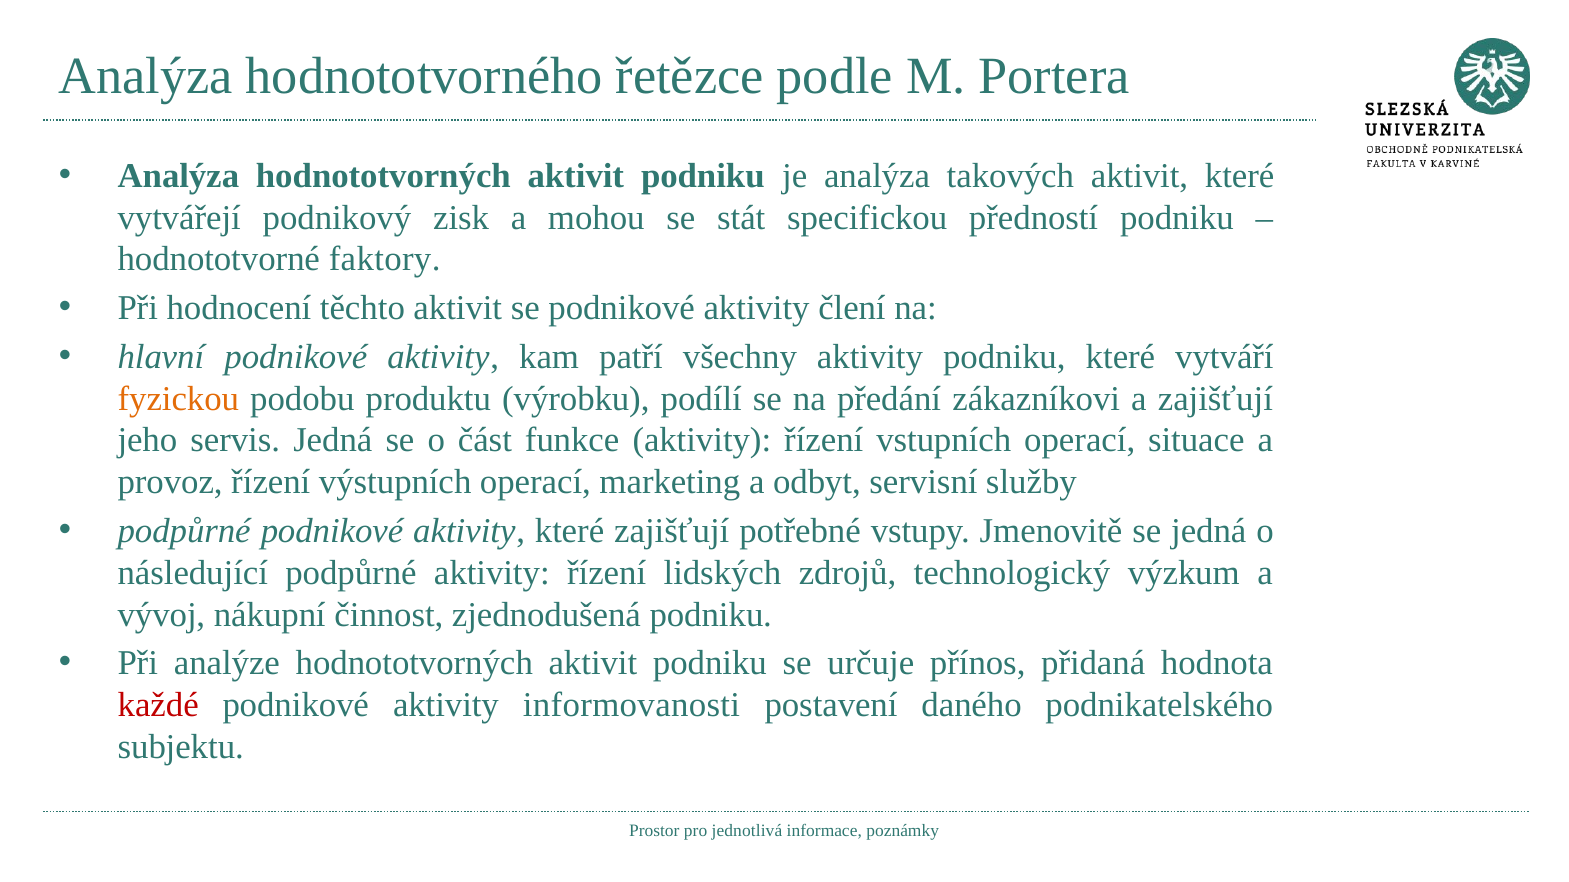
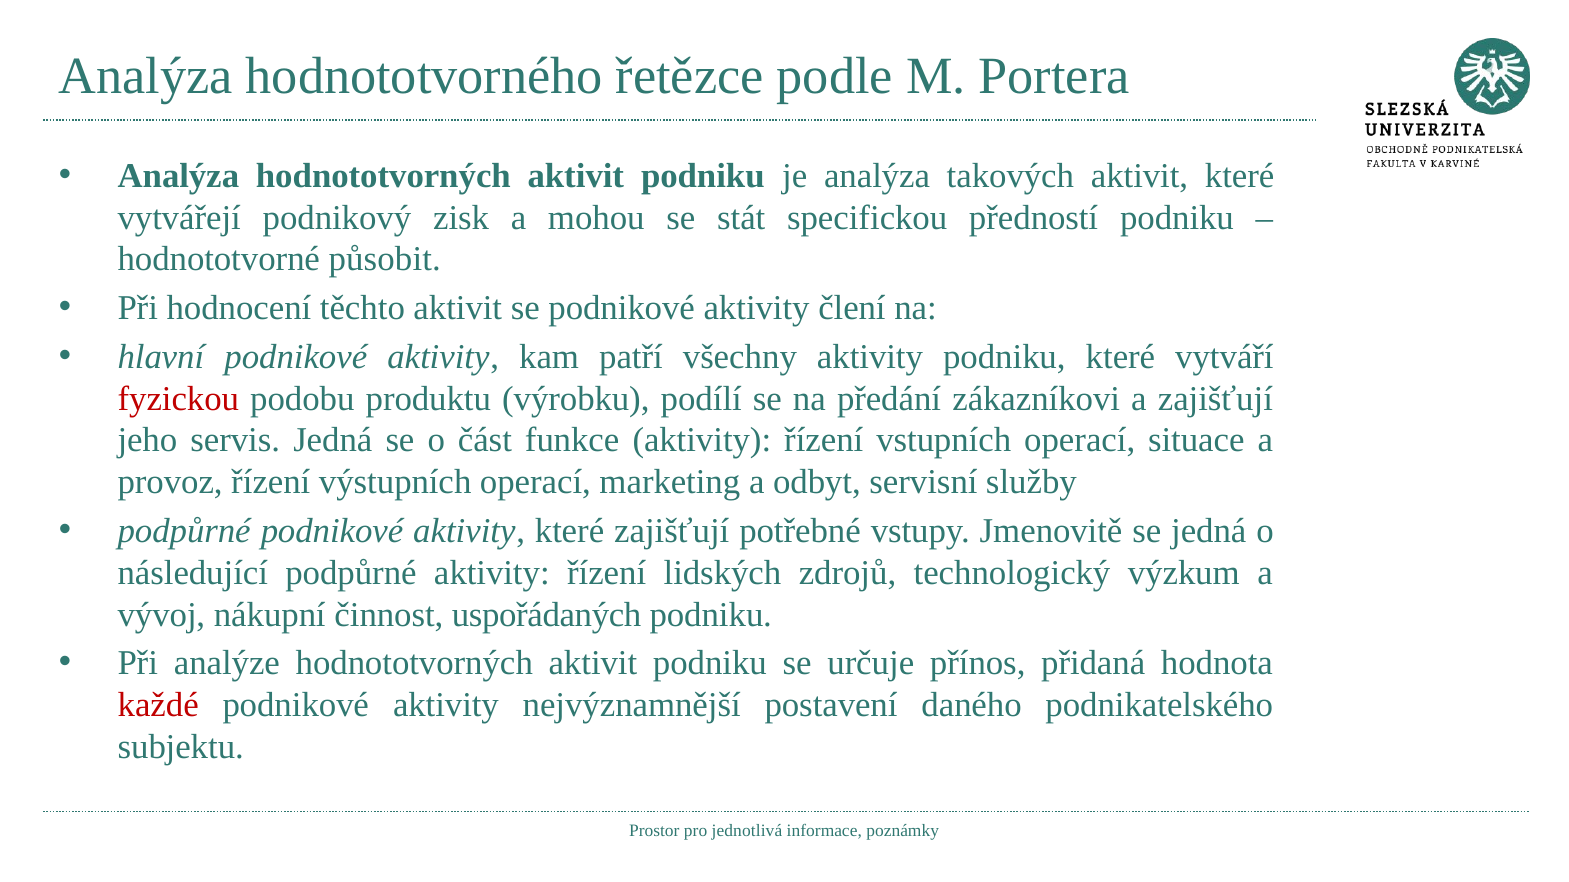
faktory: faktory -> působit (385, 260)
fyzickou colour: orange -> red (178, 399)
zjednodušená: zjednodušená -> uspořádaných (547, 615)
informovanosti: informovanosti -> nejvýznamnější (632, 706)
